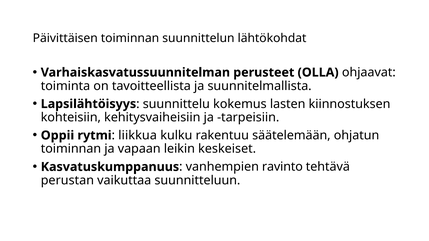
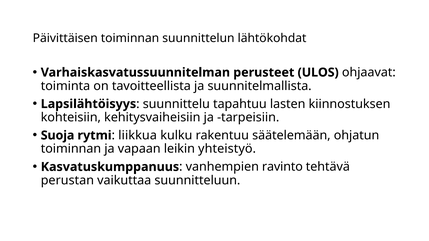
OLLA: OLLA -> ULOS (318, 73)
kokemus: kokemus -> tapahtuu (240, 104)
Oppii: Oppii -> Suoja (58, 136)
keskeiset: keskeiset -> yhteistyö (227, 149)
